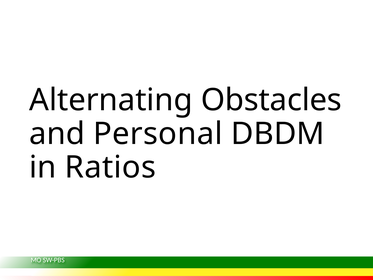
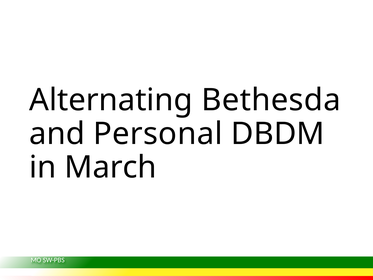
Obstacles: Obstacles -> Bethesda (271, 100)
Ratios: Ratios -> March (111, 167)
